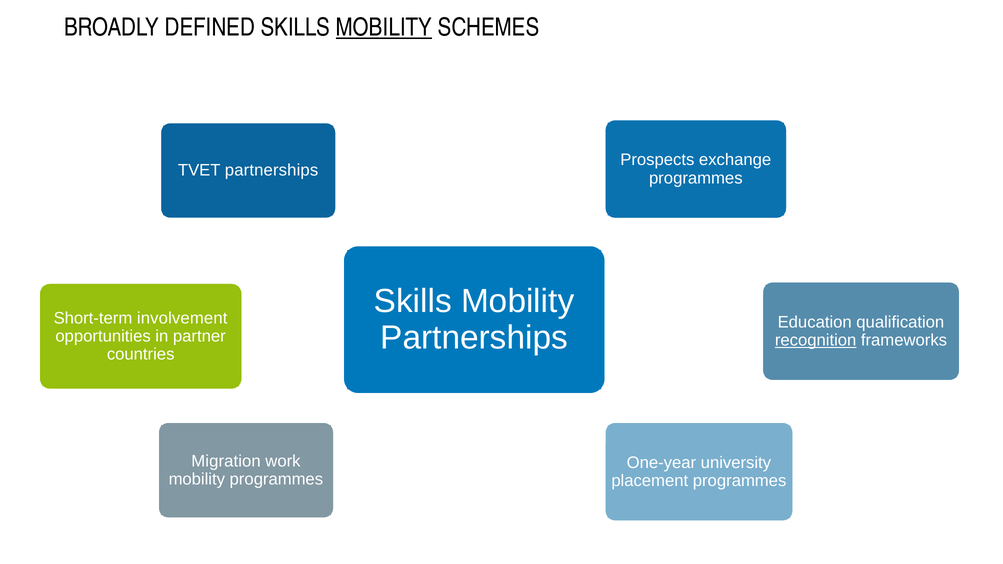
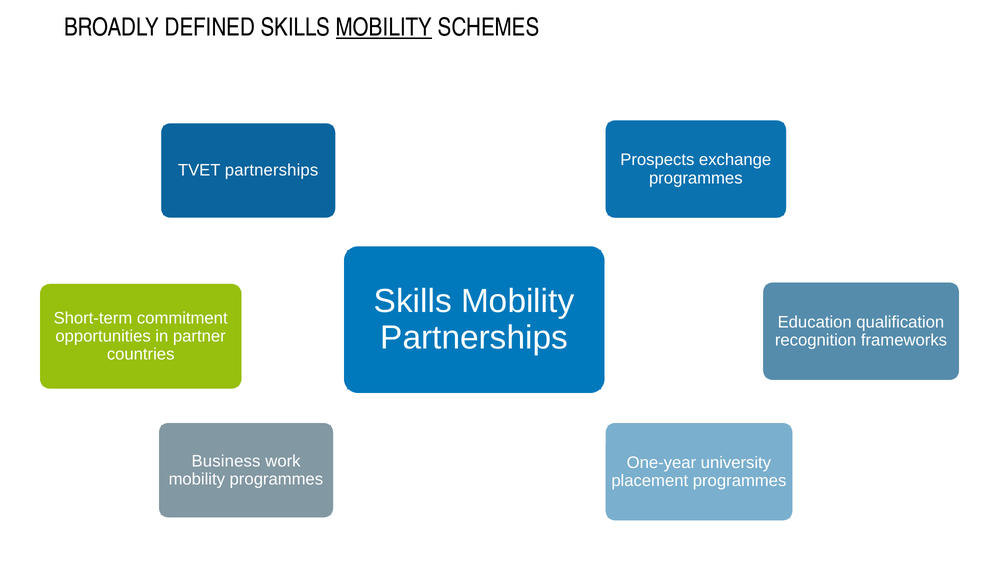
involvement: involvement -> commitment (182, 318)
recognition underline: present -> none (816, 340)
Migration: Migration -> Business (226, 461)
